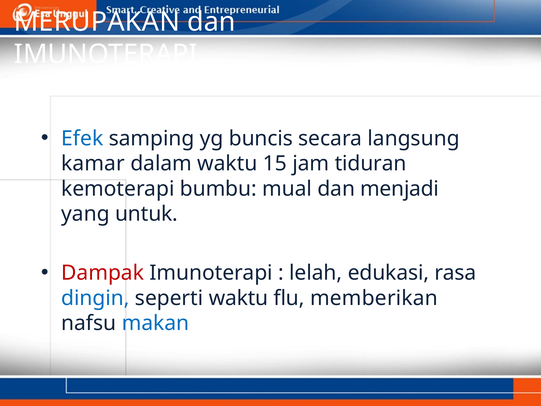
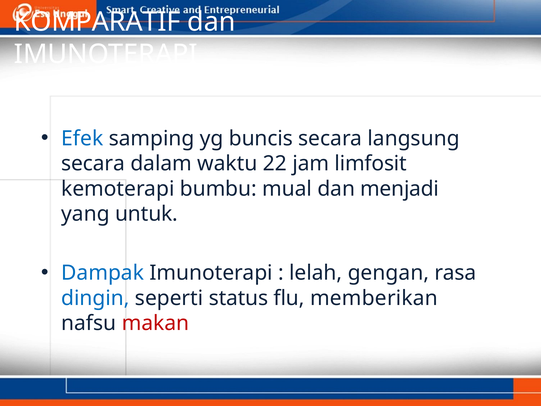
MERUPAKAN: MERUPAKAN -> KOMPARATIF (97, 22)
kamar: kamar -> secara (93, 164)
15: 15 -> 22 (275, 164)
tiduran: tiduran -> limfosit (371, 164)
Dampak colour: red -> blue (103, 273)
edukasi: edukasi -> gengan (388, 273)
seperti waktu: waktu -> status (238, 298)
makan colour: blue -> red (155, 323)
